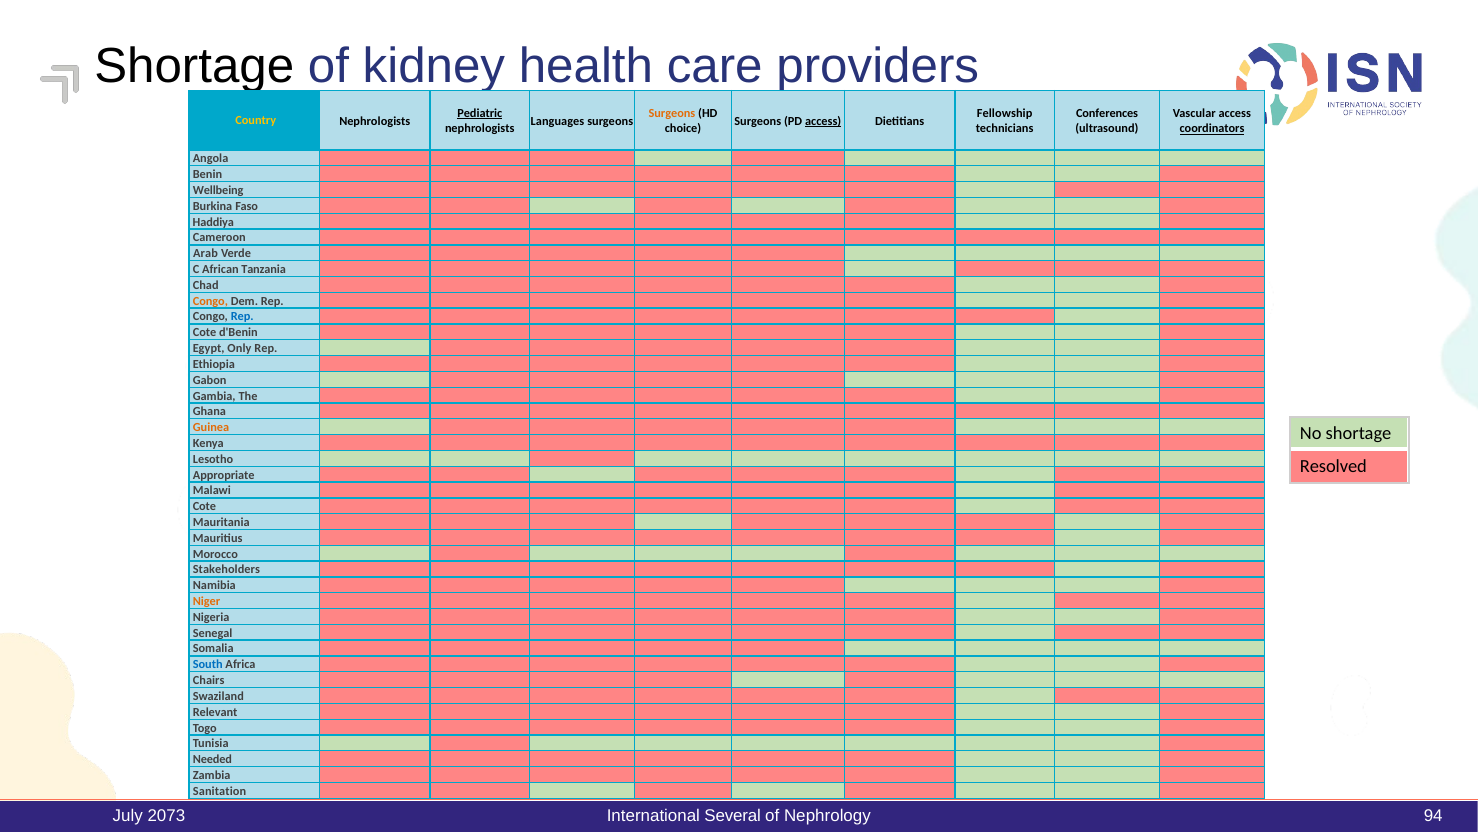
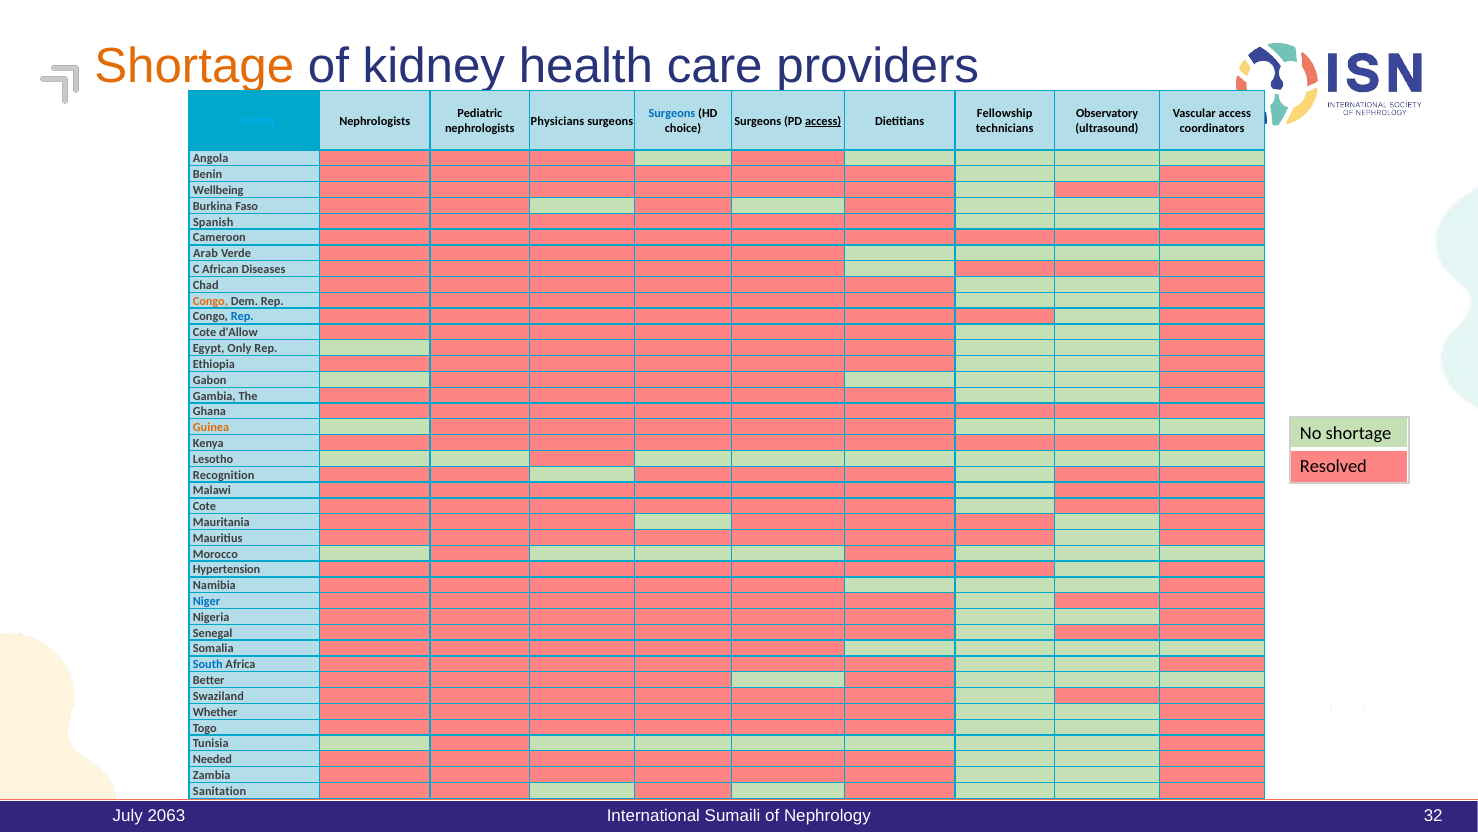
Shortage colour: black -> orange (194, 66)
Pediatric underline: present -> none (480, 113)
Surgeons colour: orange -> blue (672, 113)
Conferences: Conferences -> Observatory (1107, 113)
Country colour: yellow -> light blue (256, 120)
Languages: Languages -> Physicians (557, 121)
coordinators underline: present -> none (1212, 128)
Haddiya: Haddiya -> Spanish (213, 222)
Tanzania: Tanzania -> Diseases (264, 269)
d'Benin: d'Benin -> d'Allow (238, 332)
Appropriate: Appropriate -> Recognition (224, 475)
Stakeholders: Stakeholders -> Hypertension (227, 569)
Niger colour: orange -> blue (207, 601)
Chairs: Chairs -> Better (209, 680)
Relevant: Relevant -> Whether (215, 712)
2073: 2073 -> 2063 (166, 816)
Several: Several -> Sumaili (733, 816)
94: 94 -> 32 (1433, 816)
